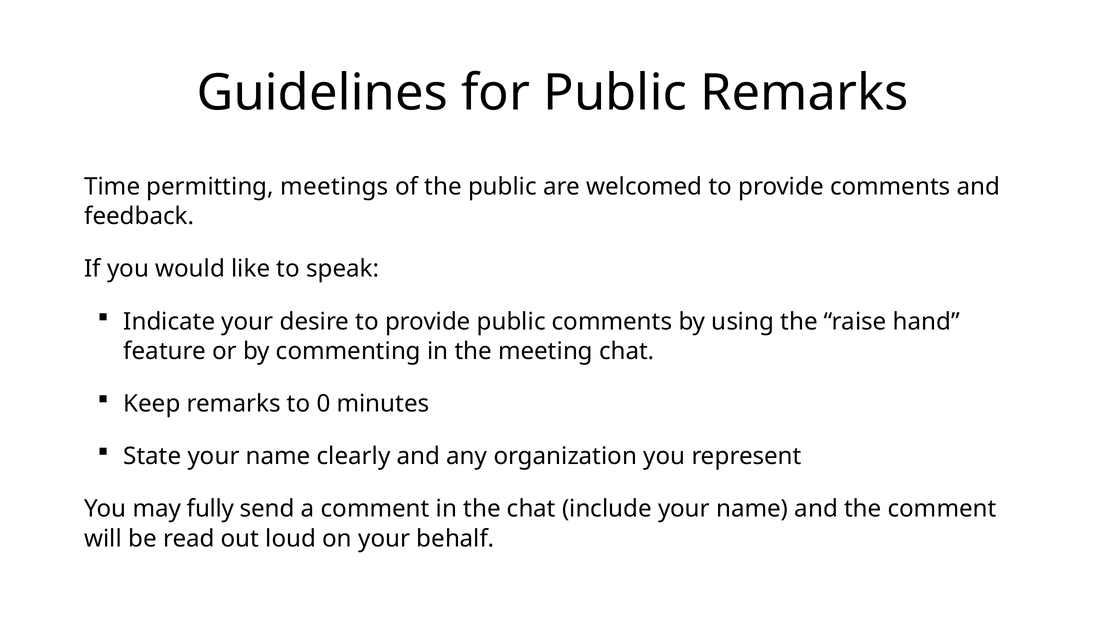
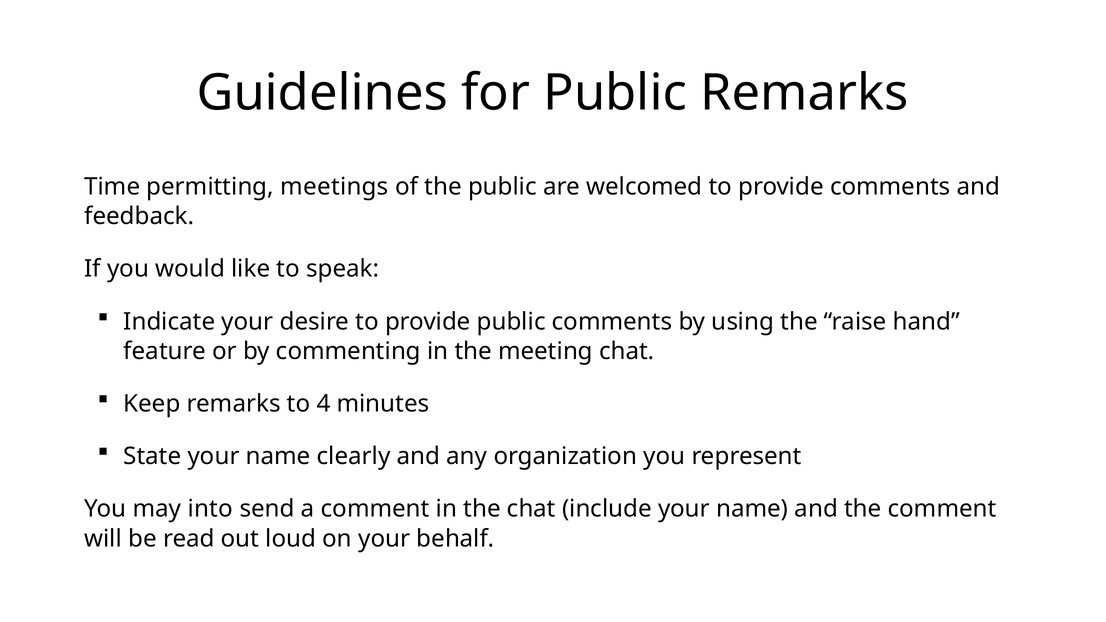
0: 0 -> 4 (323, 404)
fully: fully -> into (210, 509)
